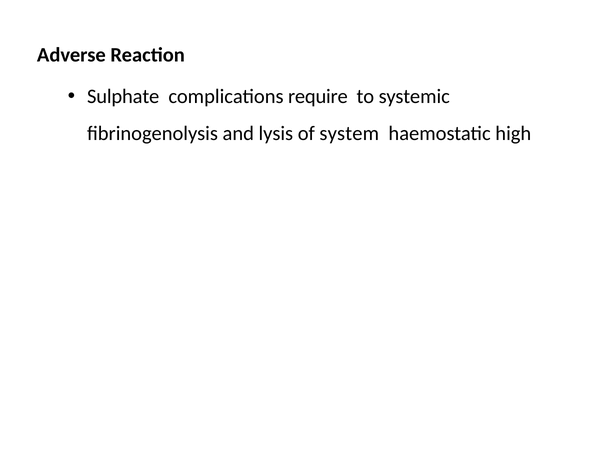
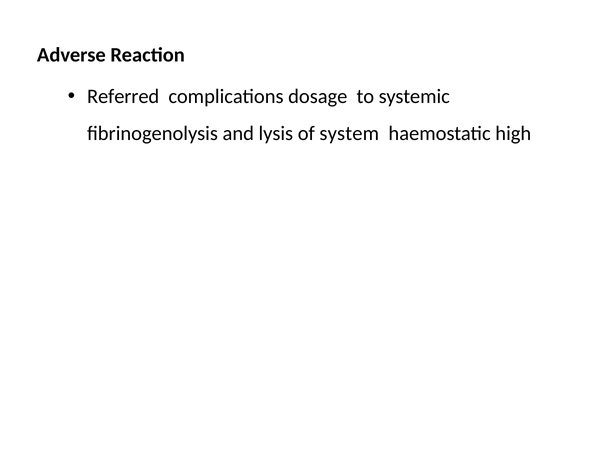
Sulphate: Sulphate -> Referred (123, 97)
require: require -> dosage (318, 97)
